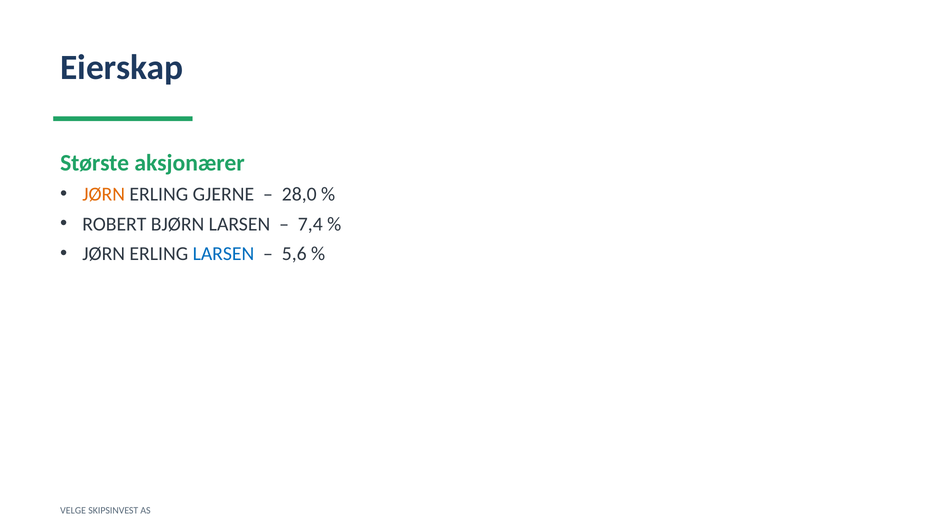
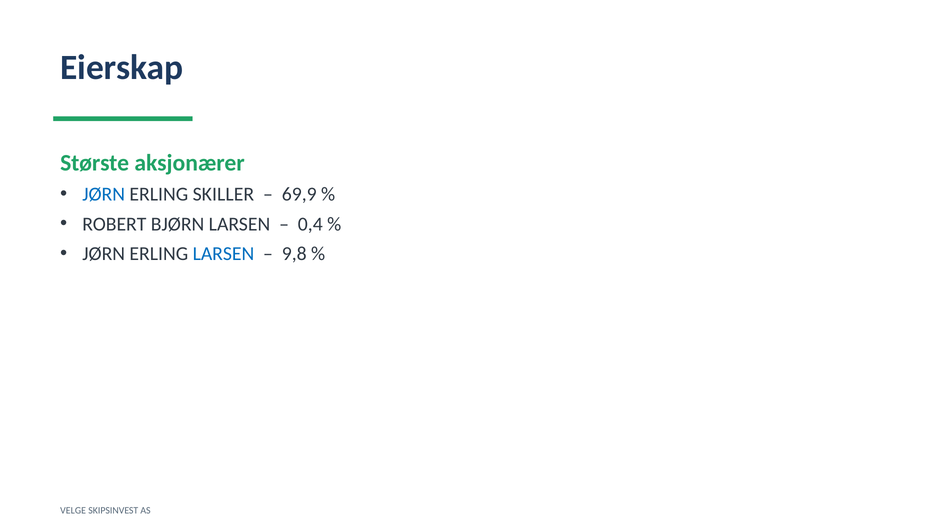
JØRN colour: orange -> blue (104, 194)
GJERNE: GJERNE -> SKILLER (223, 194)
28,0: 28,0 -> 69,9 (299, 194)
7,4: 7,4 -> 0,4 (310, 224)
5,6: 5,6 -> 9,8 (294, 253)
